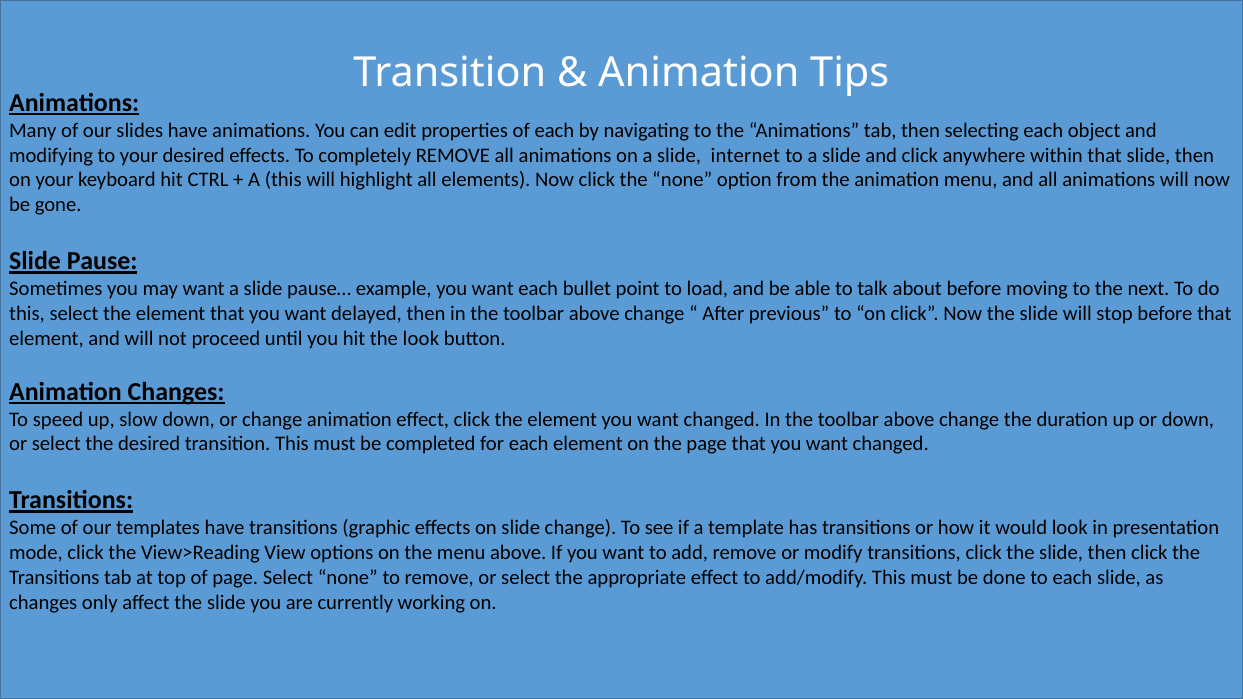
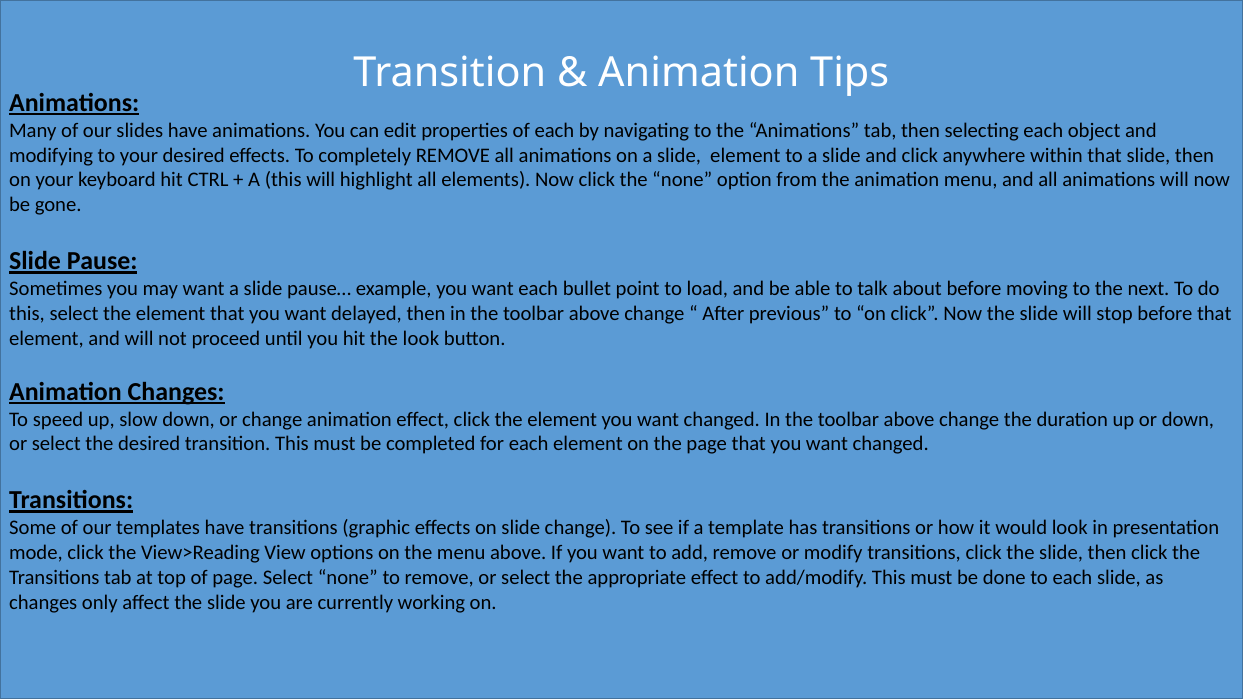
slide internet: internet -> element (745, 155)
